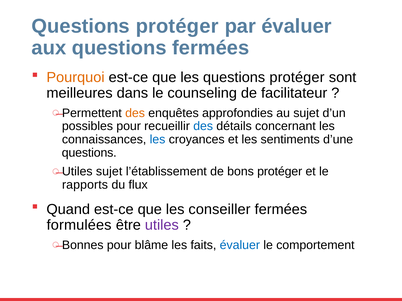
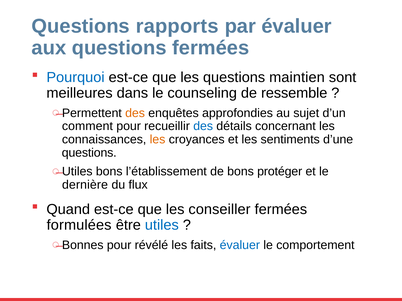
protéger: protéger -> rapports (177, 26)
Pourquoi colour: orange -> blue (76, 77)
les questions protéger: protéger -> maintien (297, 77)
facilitateur: facilitateur -> ressemble (294, 93)
possibles: possibles -> comment (87, 126)
les colour: blue -> orange (158, 140)
sujet: sujet -> bons (109, 172)
rapports: rapports -> dernière (85, 185)
utiles colour: purple -> blue (162, 225)
blâme: blâme -> révélé (151, 245)
